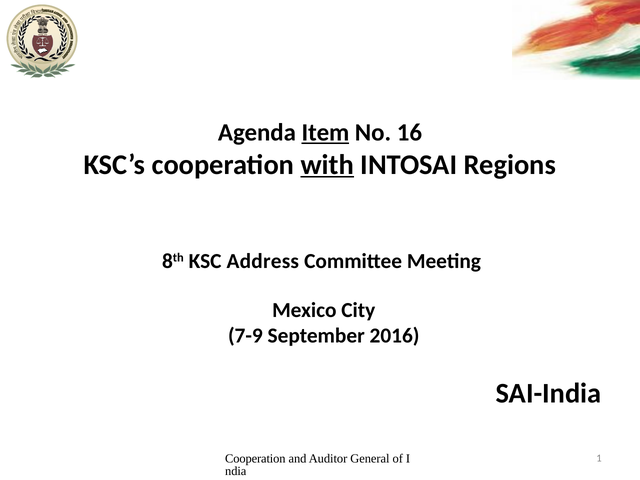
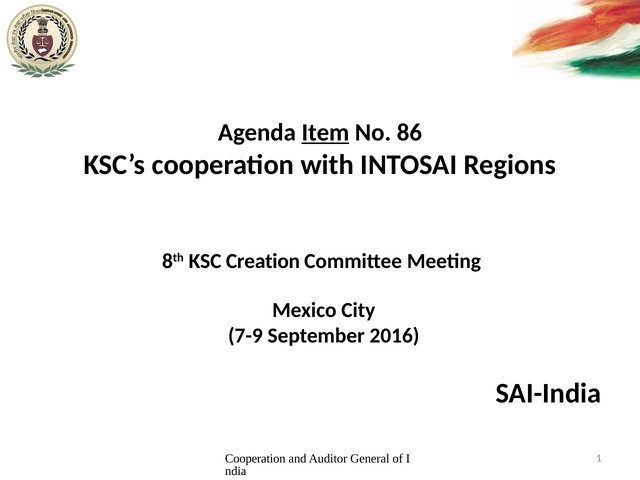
16: 16 -> 86 (409, 132)
with underline: present -> none (327, 165)
Address: Address -> Creation (263, 261)
